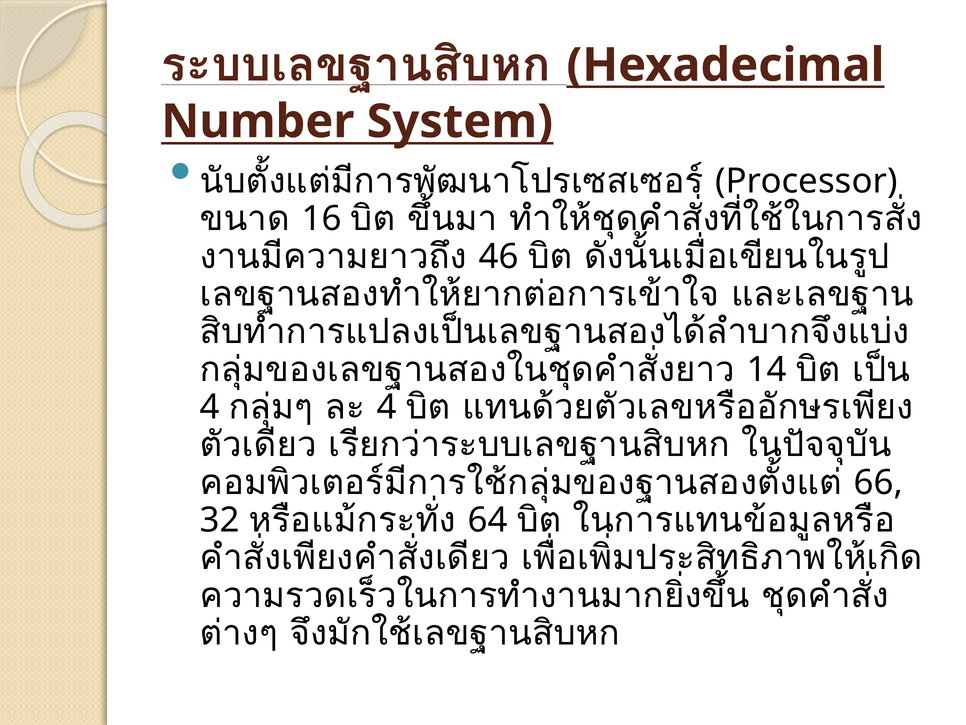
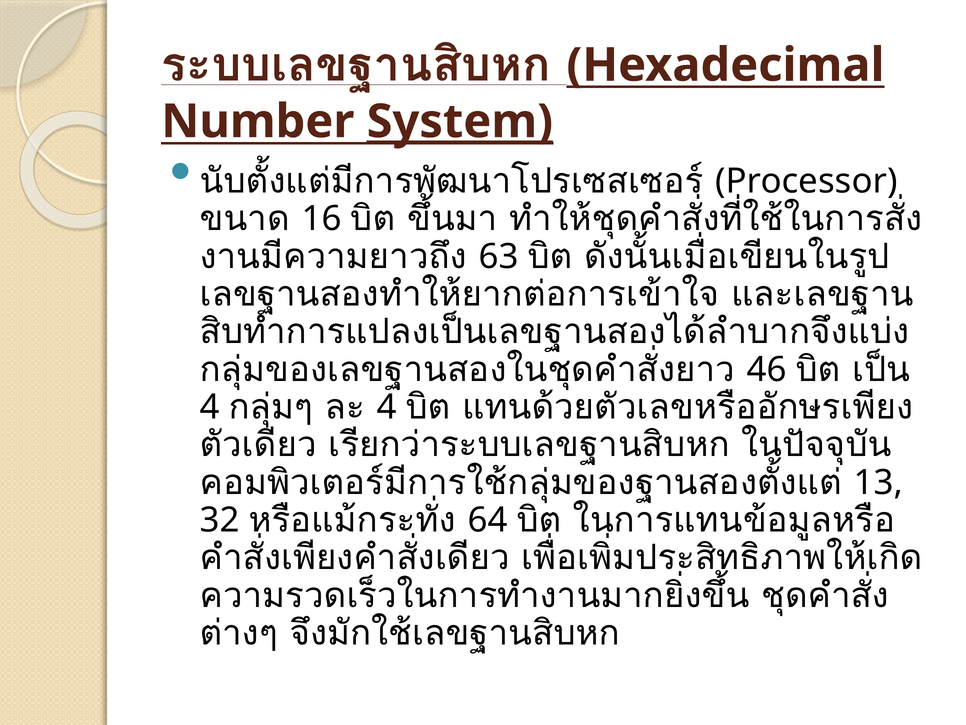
System underline: none -> present (460, 122)
46: 46 -> 63 (499, 256)
14: 14 -> 46 (767, 369)
66: 66 -> 13 (878, 482)
